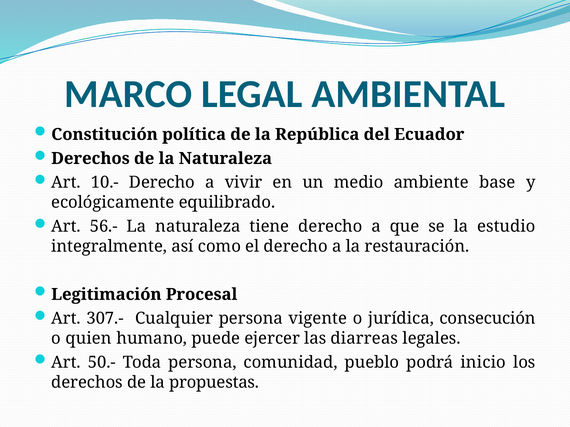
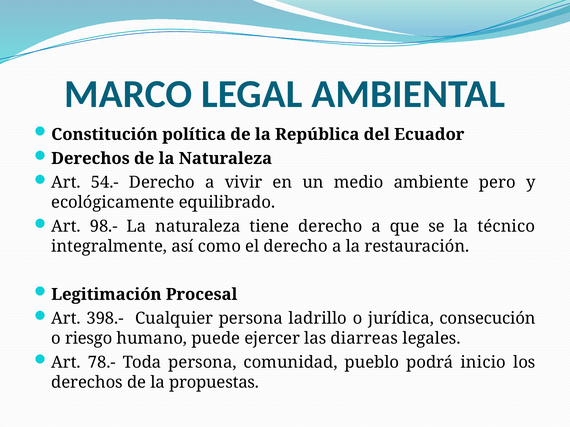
10.-: 10.- -> 54.- (105, 183)
base: base -> pero (497, 183)
56.-: 56.- -> 98.- (104, 227)
estudio: estudio -> técnico (506, 227)
307.-: 307.- -> 398.- (105, 319)
vigente: vigente -> ladrillo (318, 319)
quien: quien -> riesgo (89, 339)
50.-: 50.- -> 78.- (102, 363)
